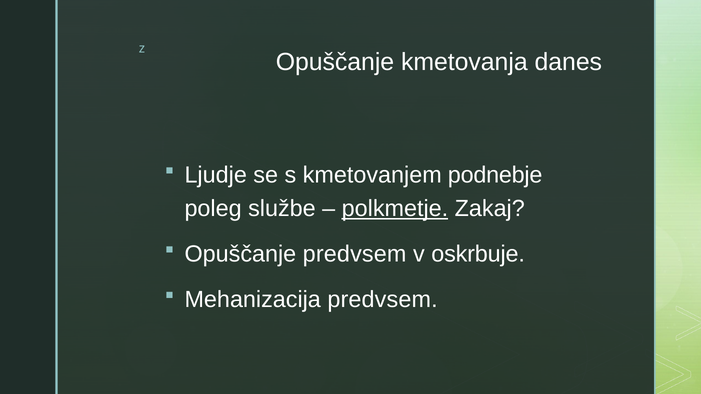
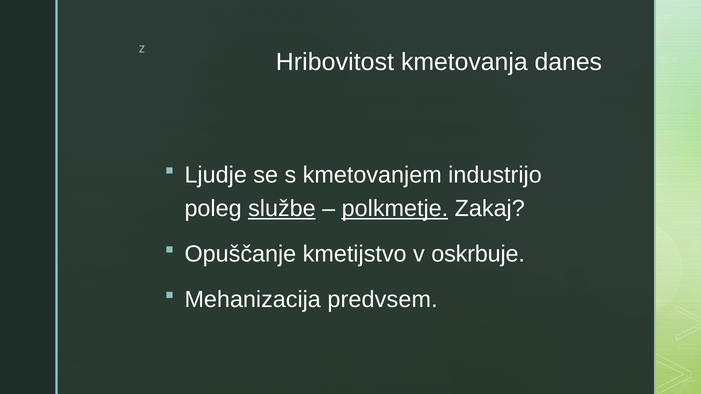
Opuščanje: Opuščanje -> Hribovitost (335, 62)
podnebje: podnebje -> industrijo (495, 175)
službe underline: none -> present (282, 209)
Opuščanje predvsem: predvsem -> kmetijstvo (355, 254)
